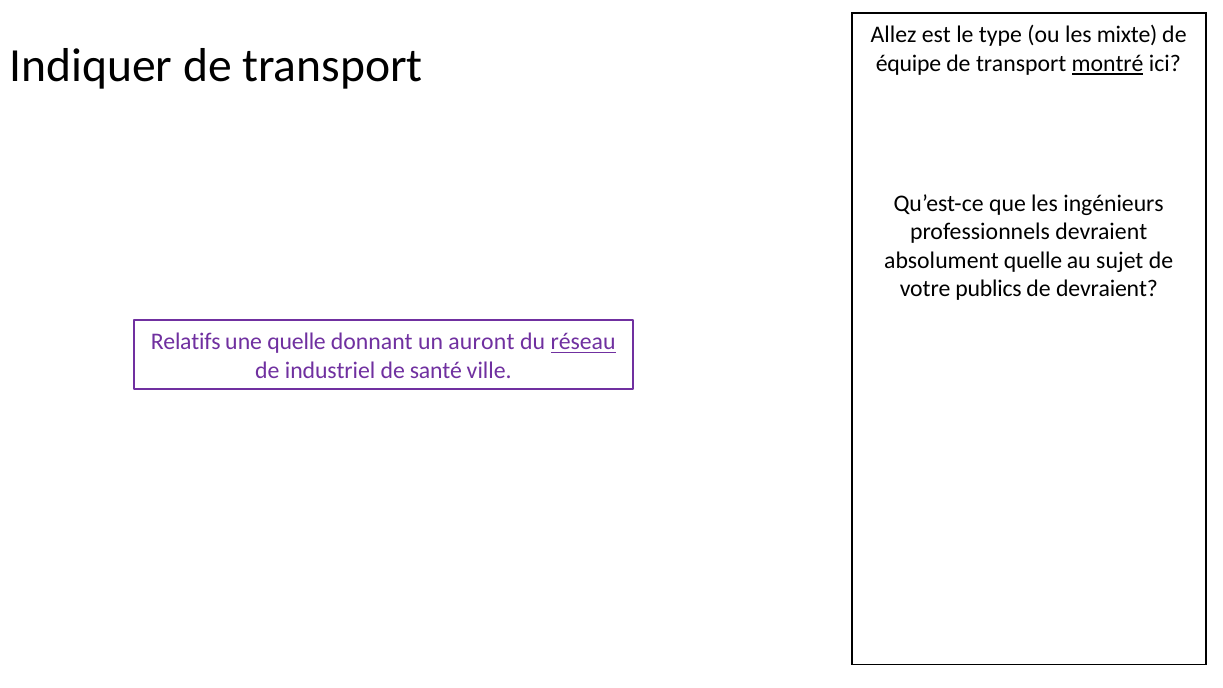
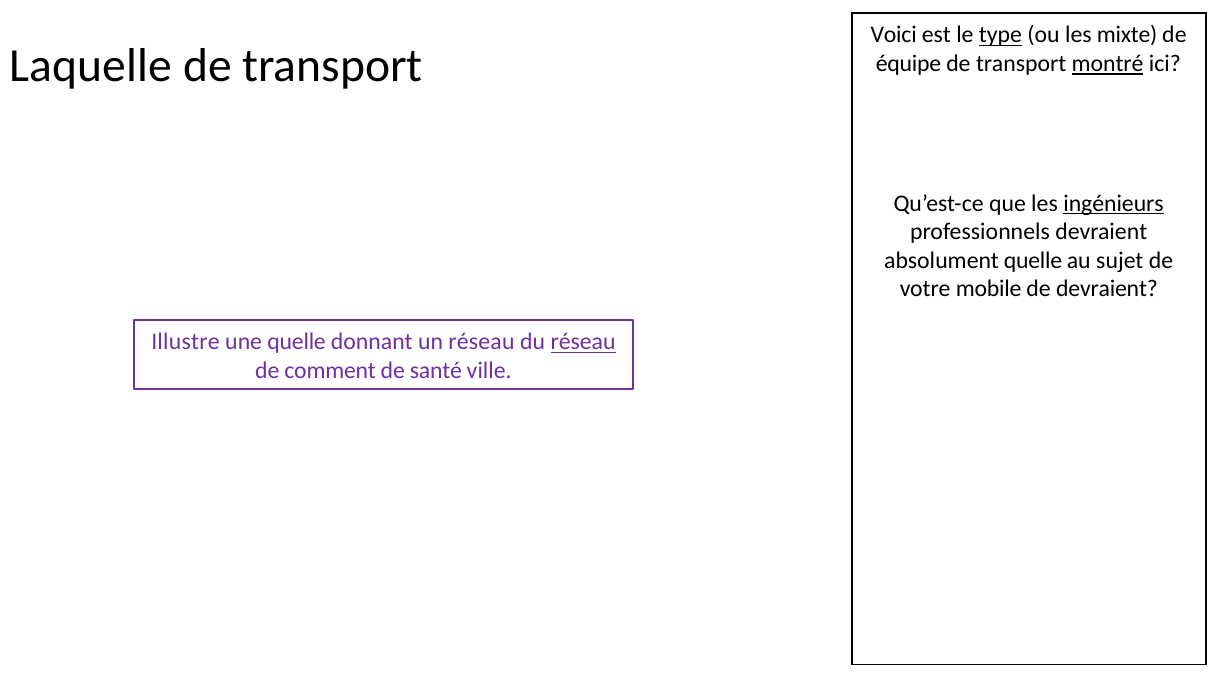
Allez: Allez -> Voici (894, 35)
type underline: none -> present (1000, 35)
Indiquer: Indiquer -> Laquelle (91, 66)
ingénieurs underline: none -> present (1114, 203)
publics: publics -> mobile (989, 289)
Relatifs: Relatifs -> Illustre (185, 342)
un auront: auront -> réseau (481, 342)
industriel: industriel -> comment (330, 371)
